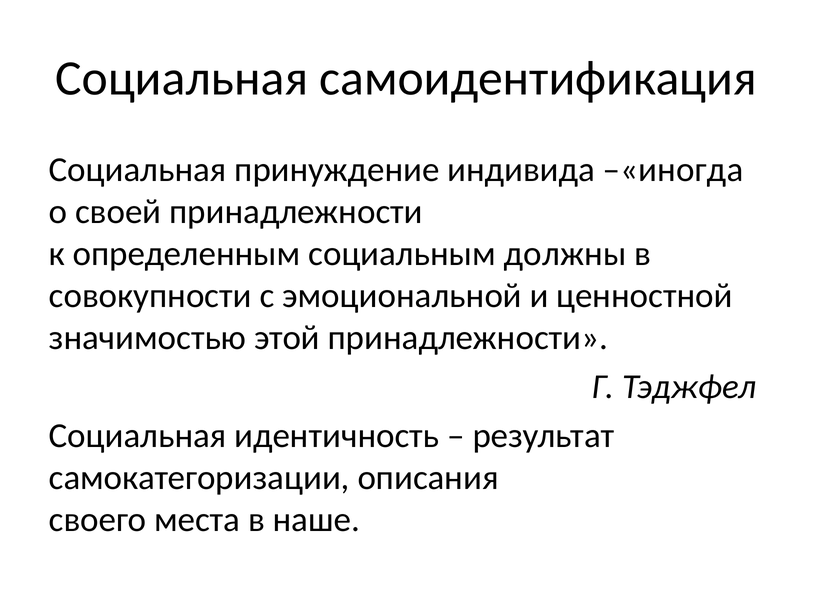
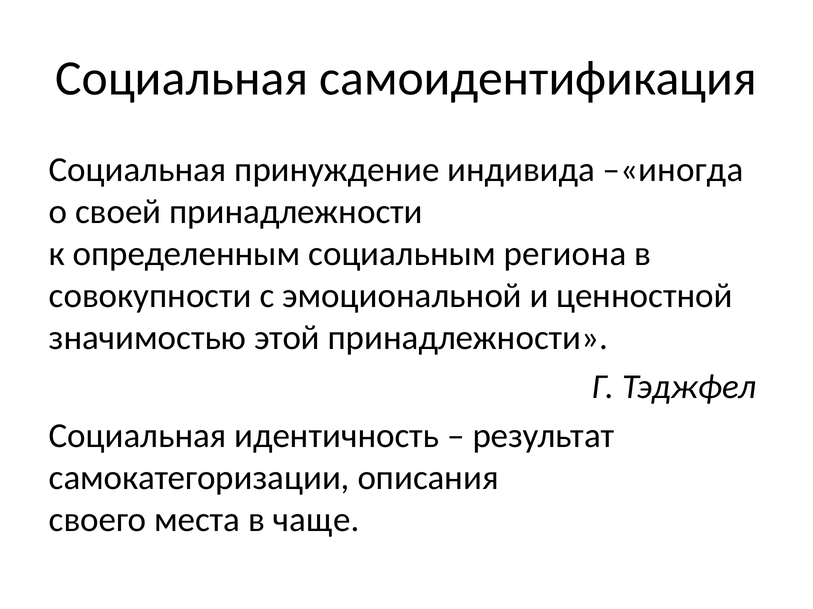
должны: должны -> региона (565, 254)
наше: наше -> чаще (316, 520)
